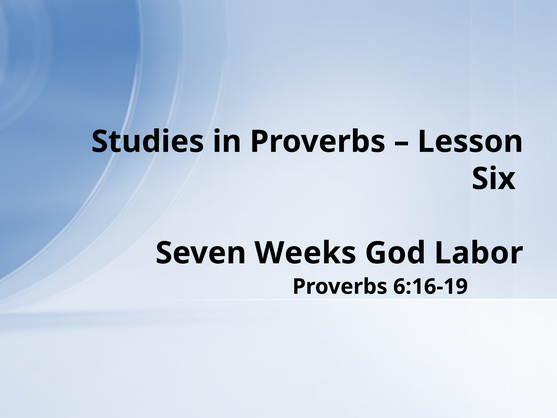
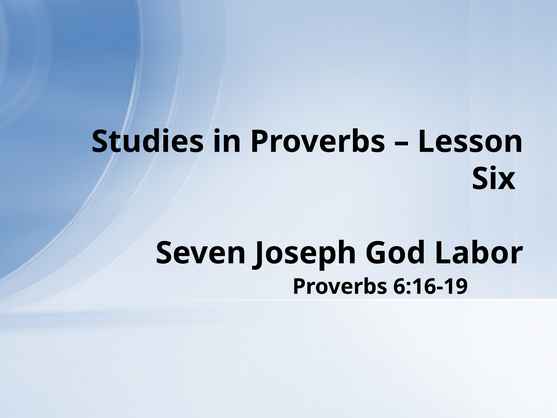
Weeks: Weeks -> Joseph (306, 253)
